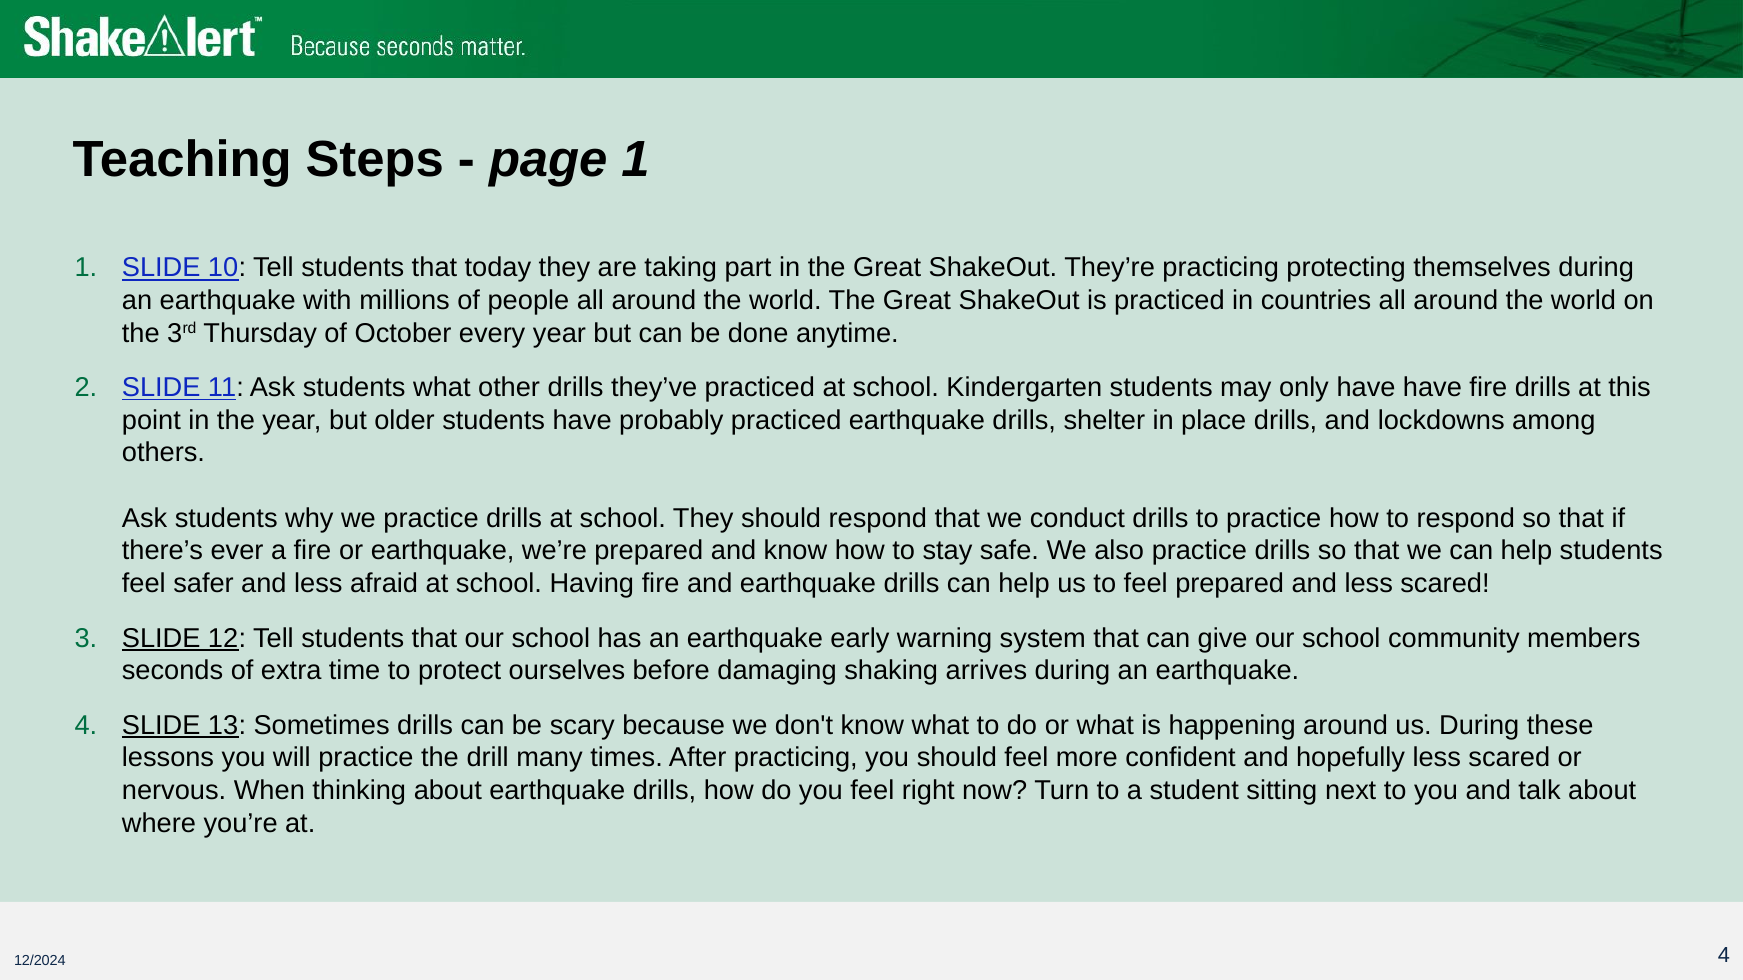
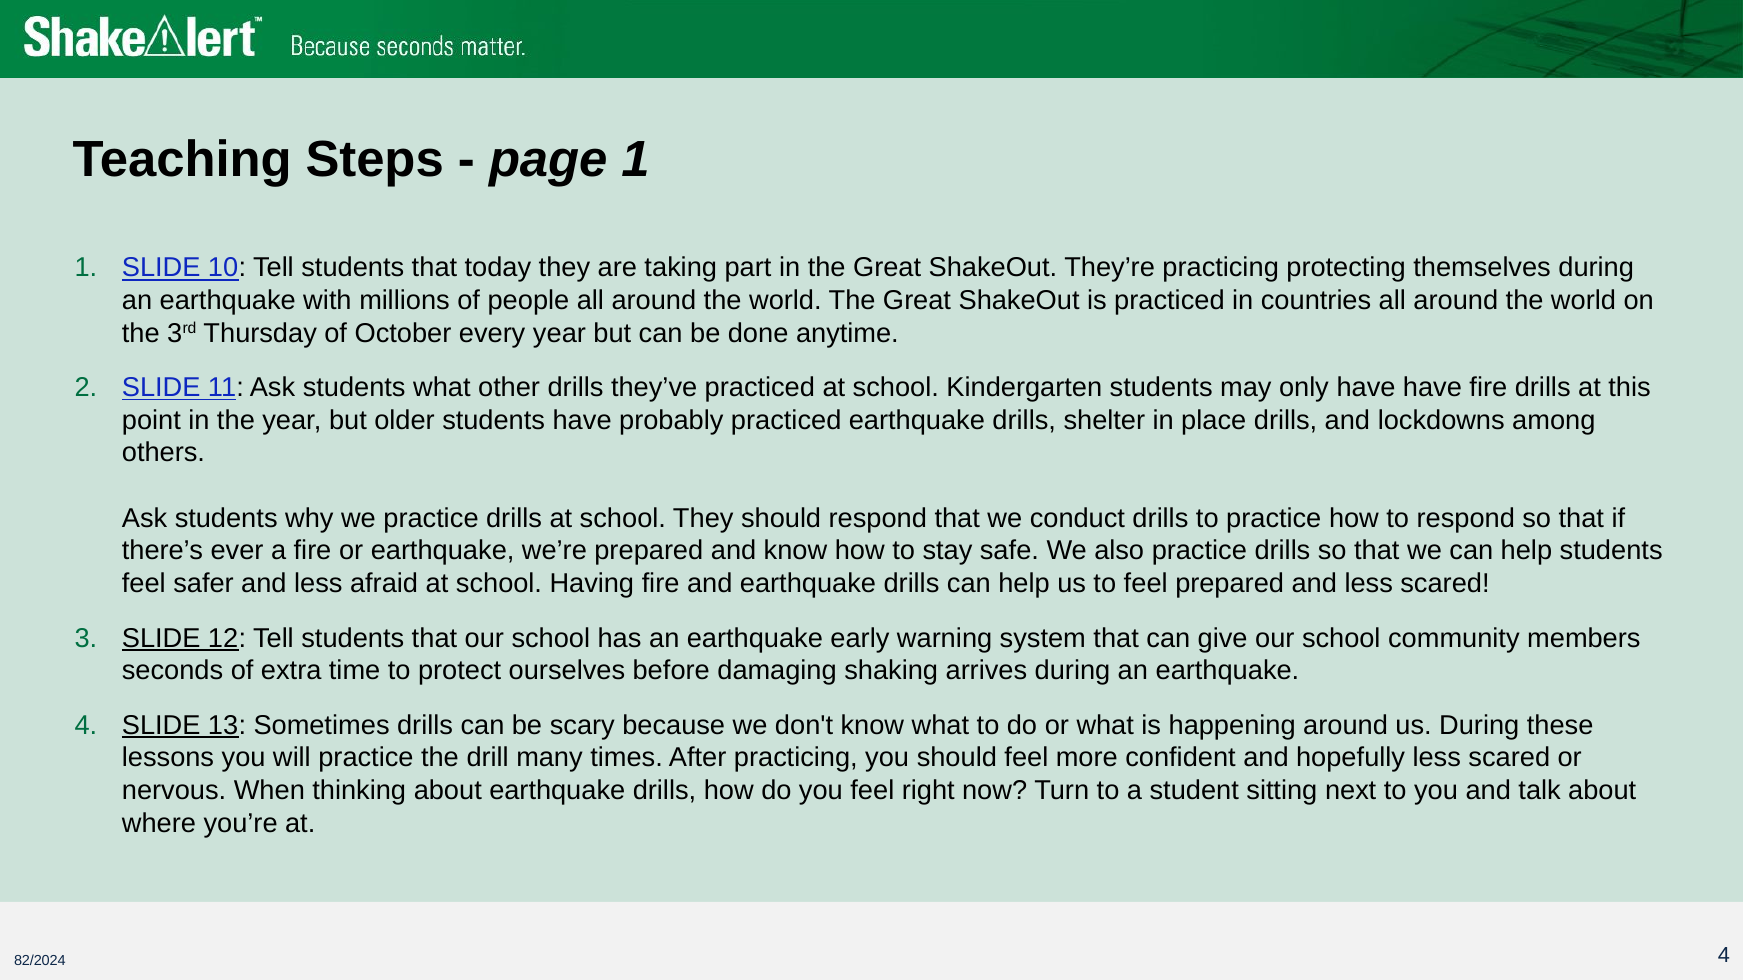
12/2024: 12/2024 -> 82/2024 (40, 961)
